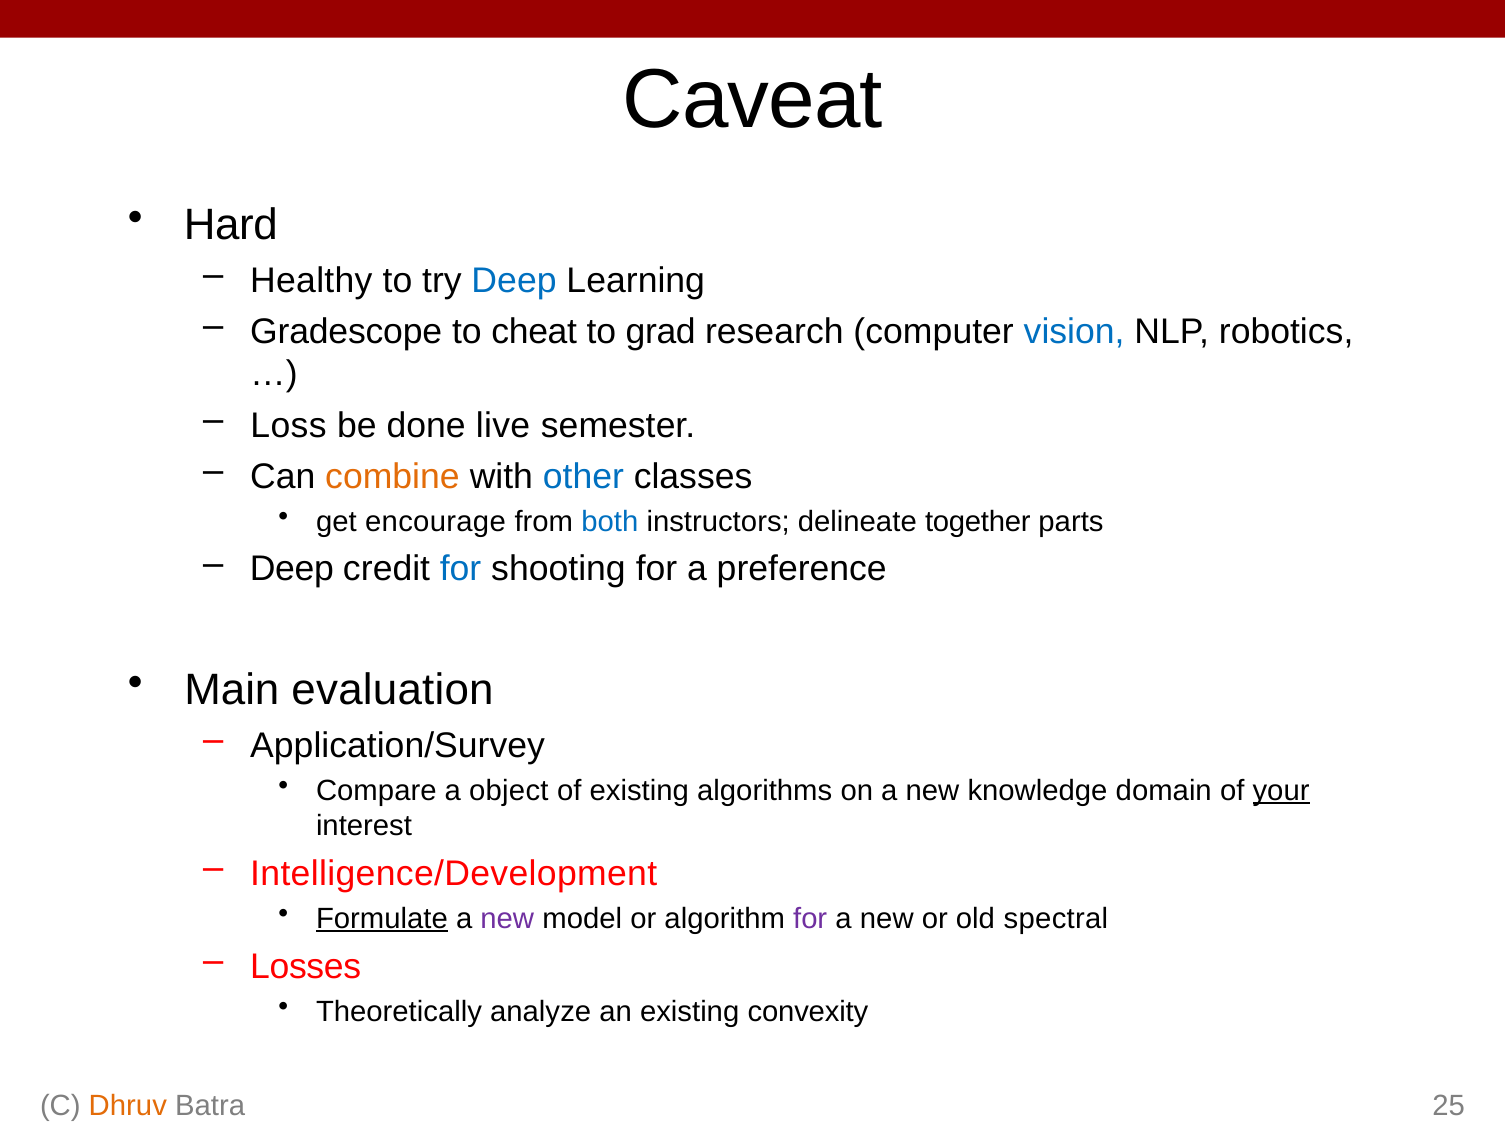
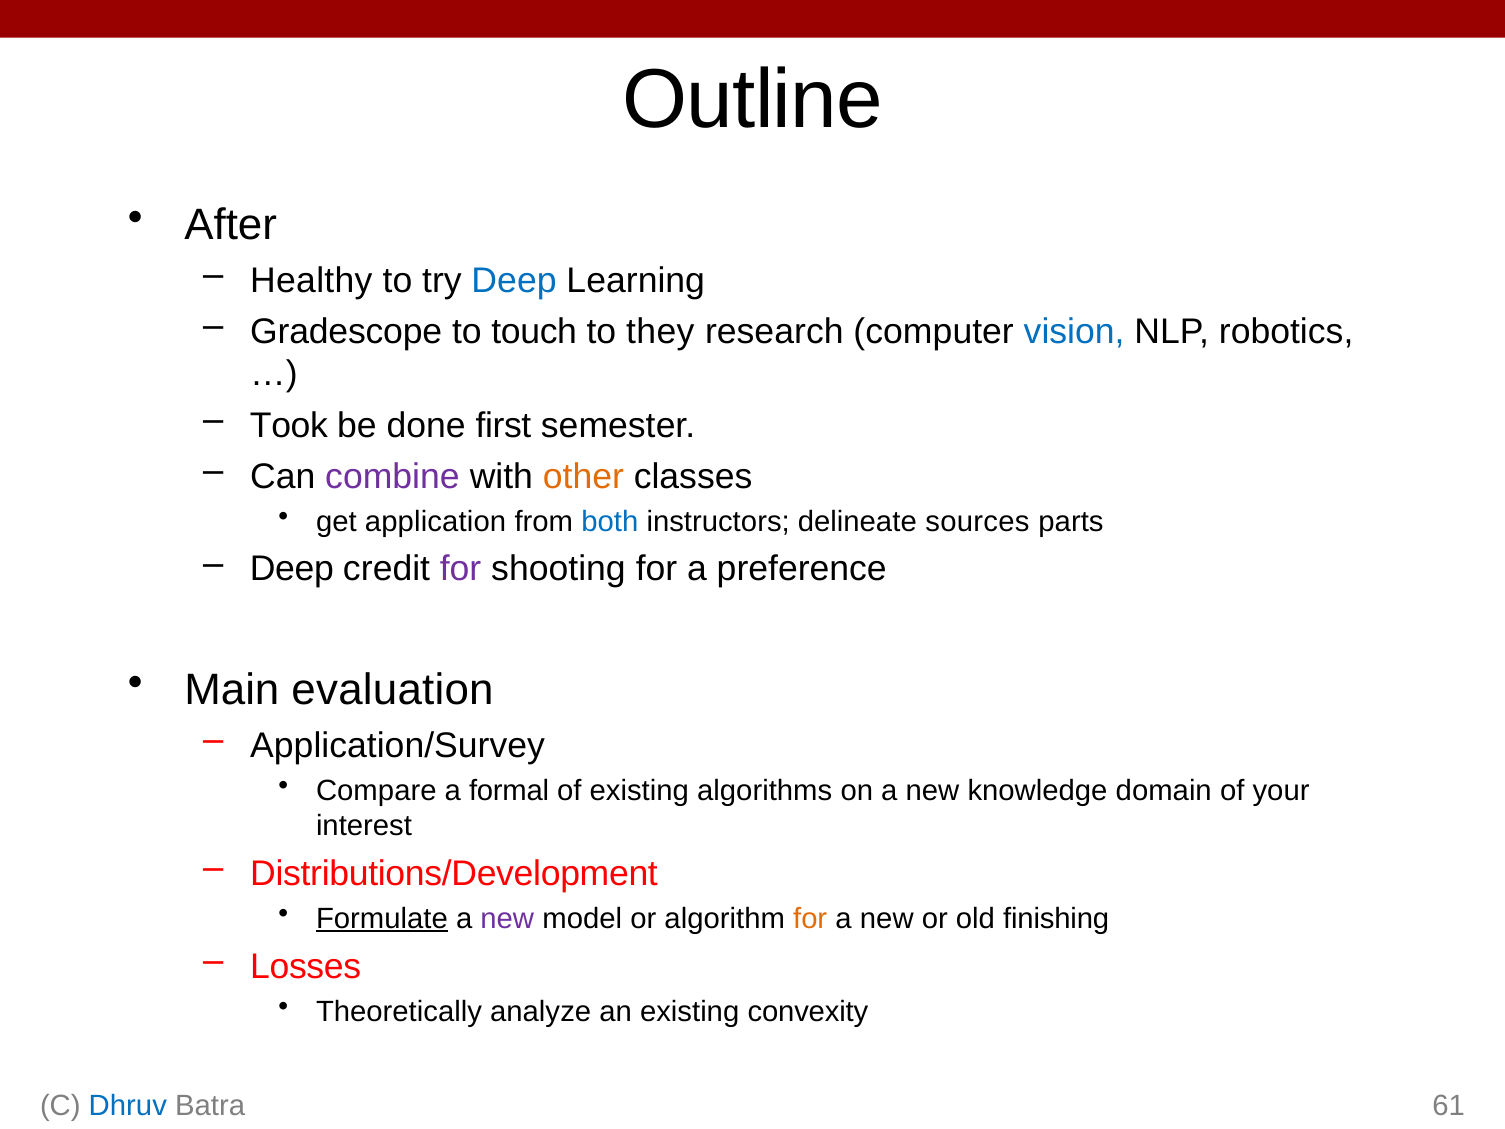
Caveat: Caveat -> Outline (753, 100)
Hard: Hard -> After (231, 225)
cheat: cheat -> touch (534, 332)
grad: grad -> they (660, 332)
Loss: Loss -> Took (289, 425)
live: live -> first (503, 425)
combine colour: orange -> purple (392, 476)
other colour: blue -> orange (583, 476)
encourage: encourage -> application (436, 521)
together: together -> sources (978, 521)
for colour: blue -> purple (461, 569)
object: object -> formal (509, 791)
your underline: present -> none (1281, 791)
Intelligence/Development: Intelligence/Development -> Distributions/Development (454, 873)
for colour: purple -> orange (810, 919)
spectral: spectral -> finishing (1056, 919)
Dhruv colour: orange -> blue (128, 1106)
25: 25 -> 61 (1449, 1106)
